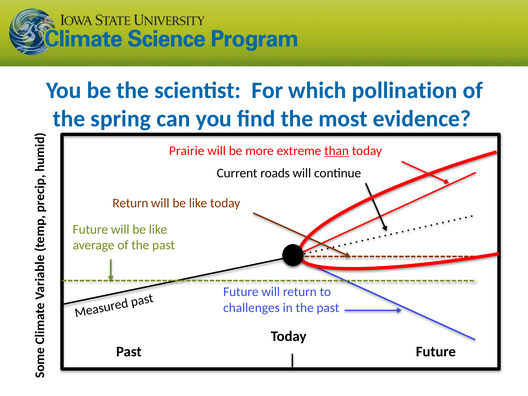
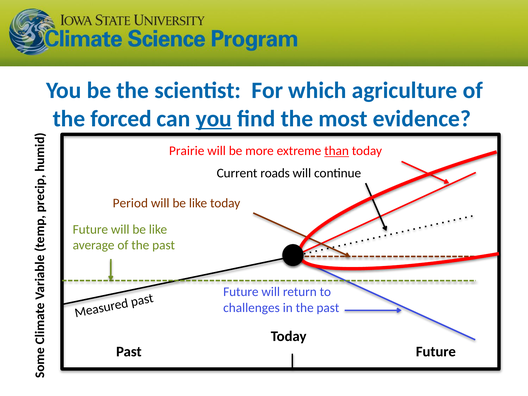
pollination: pollination -> agriculture (405, 90)
spring: spring -> forced (121, 119)
you underline: none -> present (214, 119)
Return: Return -> Period (130, 203)
